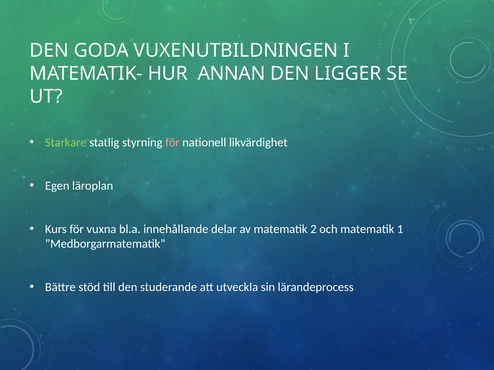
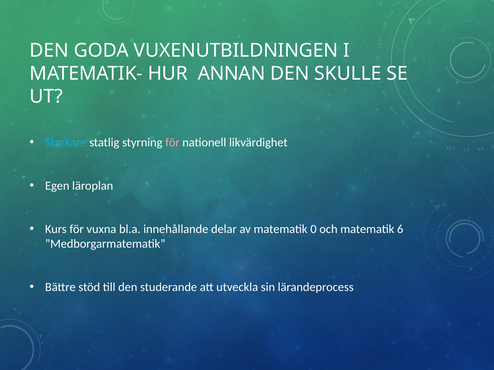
LIGGER: LIGGER -> SKULLE (348, 74)
Starkare colour: light green -> light blue (66, 143)
2: 2 -> 0 (313, 229)
1: 1 -> 6 (400, 229)
